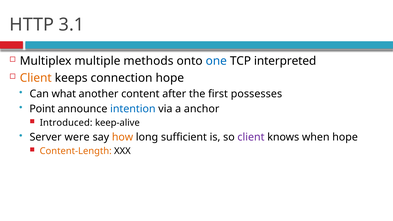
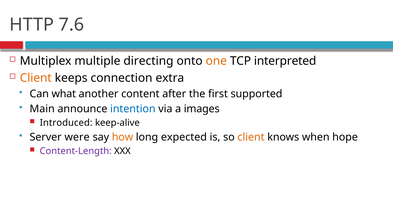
3.1: 3.1 -> 7.6 (71, 25)
methods: methods -> directing (148, 61)
one colour: blue -> orange (216, 61)
connection hope: hope -> extra (170, 78)
possesses: possesses -> supported (257, 94)
Point: Point -> Main (42, 109)
anchor: anchor -> images (202, 109)
sufficient: sufficient -> expected (184, 137)
client colour: purple -> orange (251, 137)
Content-Length colour: orange -> purple (76, 151)
